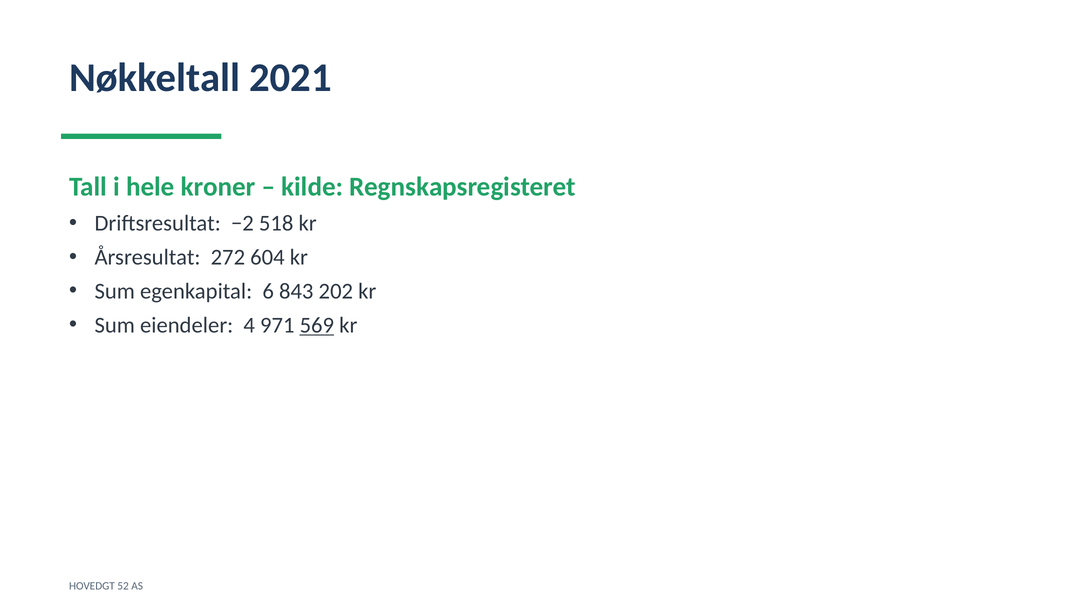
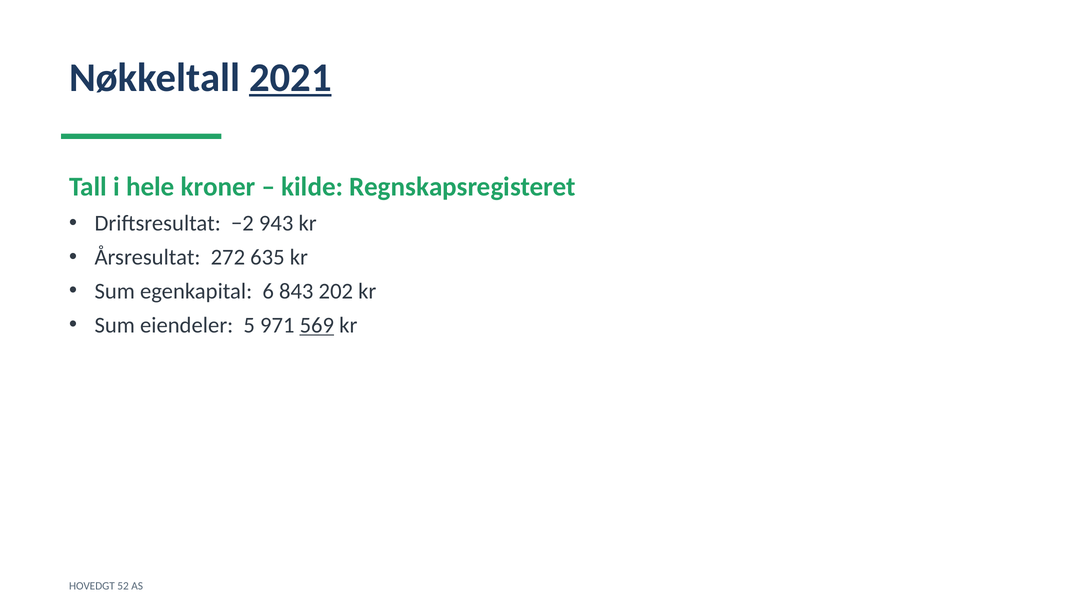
2021 underline: none -> present (290, 78)
518: 518 -> 943 (276, 223)
604: 604 -> 635 (267, 257)
4: 4 -> 5 (249, 325)
